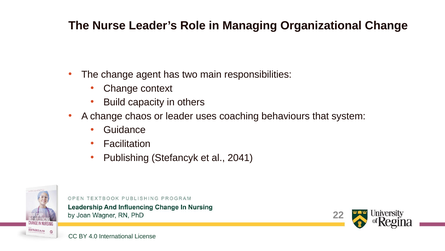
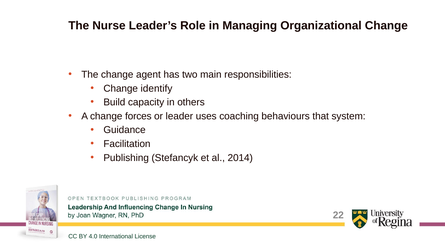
context: context -> identify (156, 88)
chaos: chaos -> forces (138, 116)
2041: 2041 -> 2014 (240, 157)
